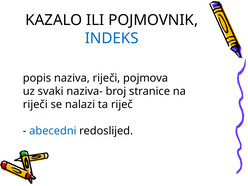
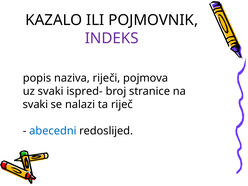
INDEKS colour: blue -> purple (112, 38)
naziva-: naziva- -> ispred- (85, 91)
riječi: riječi -> svaki (35, 104)
